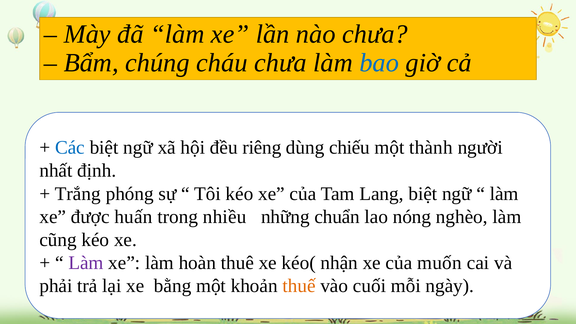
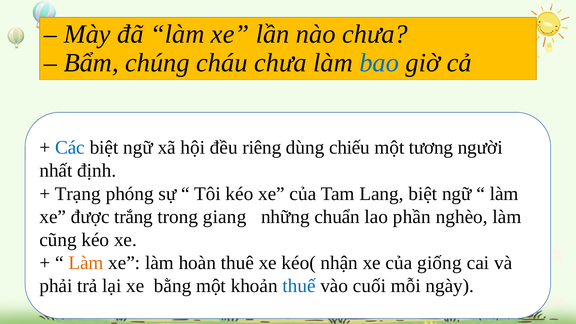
thành: thành -> tương (431, 148)
Trắng: Trắng -> Trạng (78, 194)
huấn: huấn -> trắng (134, 217)
nhiều: nhiều -> giang (225, 217)
nóng: nóng -> phần (412, 217)
Làm colour: purple -> orange (86, 263)
muốn: muốn -> giống (439, 263)
thuế colour: orange -> blue (299, 286)
